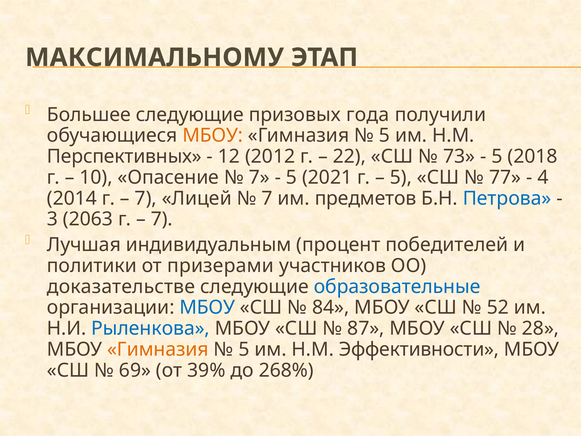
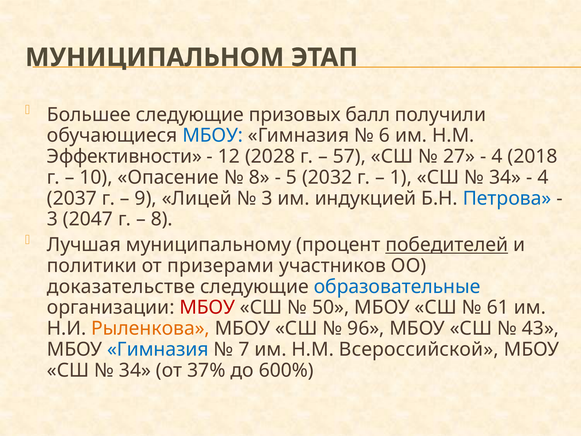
МАКСИМАЛЬНОМУ: МАКСИМАЛЬНОМУ -> МУНИЦИПАЛЬНОМ (155, 57)
года: года -> балл (368, 115)
МБОУ colour: orange -> blue (213, 135)
5: 5 -> 6 (385, 135)
Перспективных: Перспективных -> Эффективности (124, 156)
2012: 2012 -> 2028 (270, 156)
22: 22 -> 57 (349, 156)
73: 73 -> 27 (459, 156)
5: 5 -> 4 (497, 156)
7: 7 -> 8 (259, 177)
2021: 2021 -> 2032 (327, 177)
5: 5 -> 1 (401, 177)
77: 77 -> 34 (505, 177)
2014: 2014 -> 2037 (72, 198)
7: 7 -> 9 (146, 198)
7: 7 -> 3 (267, 198)
предметов: предметов -> индукцией (365, 198)
2063: 2063 -> 2047 (88, 219)
7: 7 -> 8 (162, 219)
индивидуальным: индивидуальным -> муниципальному (209, 245)
победителей underline: none -> present (447, 245)
МБОУ colour: blue -> red (207, 307)
84: 84 -> 50 (331, 307)
52: 52 -> 61 (498, 307)
Рыленкова colour: blue -> orange (151, 328)
87: 87 -> 96 (366, 328)
28: 28 -> 43 (541, 328)
Гимназия colour: orange -> blue (158, 349)
5: 5 -> 7 (244, 349)
Эффективности: Эффективности -> Всероссийской (419, 349)
69: 69 -> 34 (135, 370)
39%: 39% -> 37% (206, 370)
268%: 268% -> 600% (286, 370)
